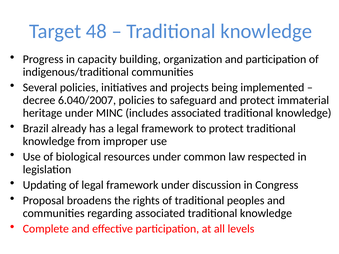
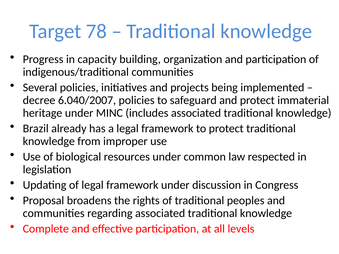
48: 48 -> 78 (96, 31)
